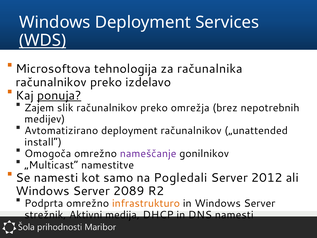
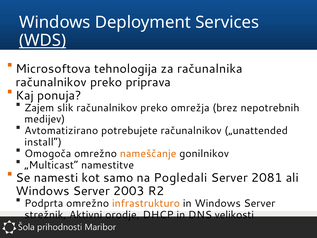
izdelavo: izdelavo -> priprava (148, 82)
ponuja underline: present -> none (59, 96)
Avtomatizirano deployment: deployment -> potrebujete (129, 131)
nameščanje colour: purple -> orange (148, 154)
2012: 2012 -> 2081 (267, 178)
2089: 2089 -> 2003 (129, 191)
medija: medija -> orodje (122, 215)
DNS namesti: namesti -> velikosti (234, 215)
